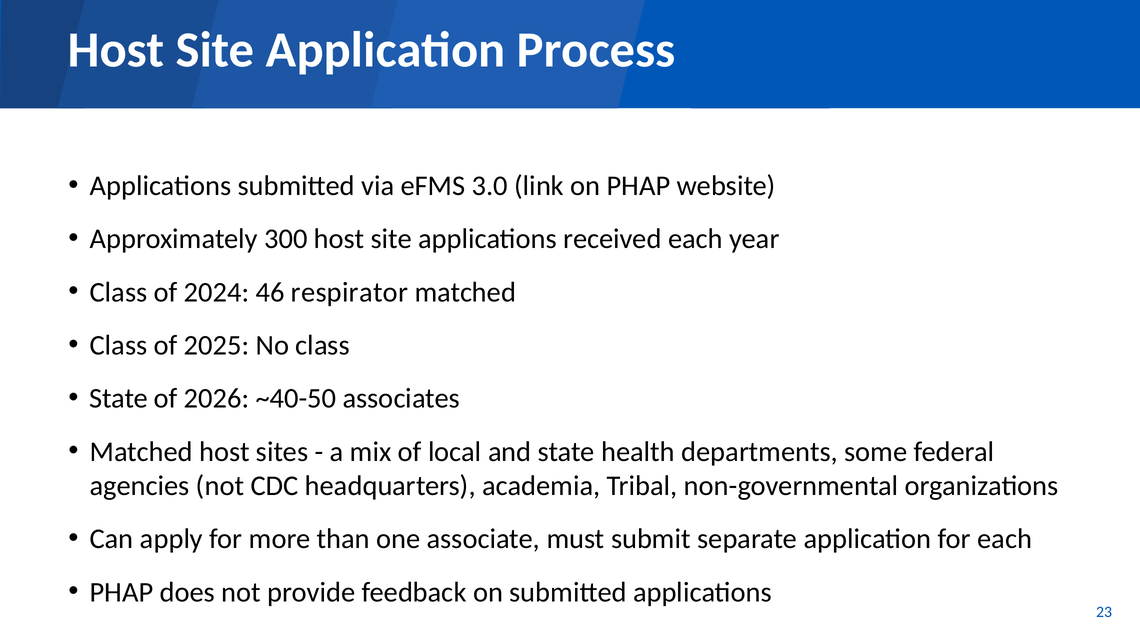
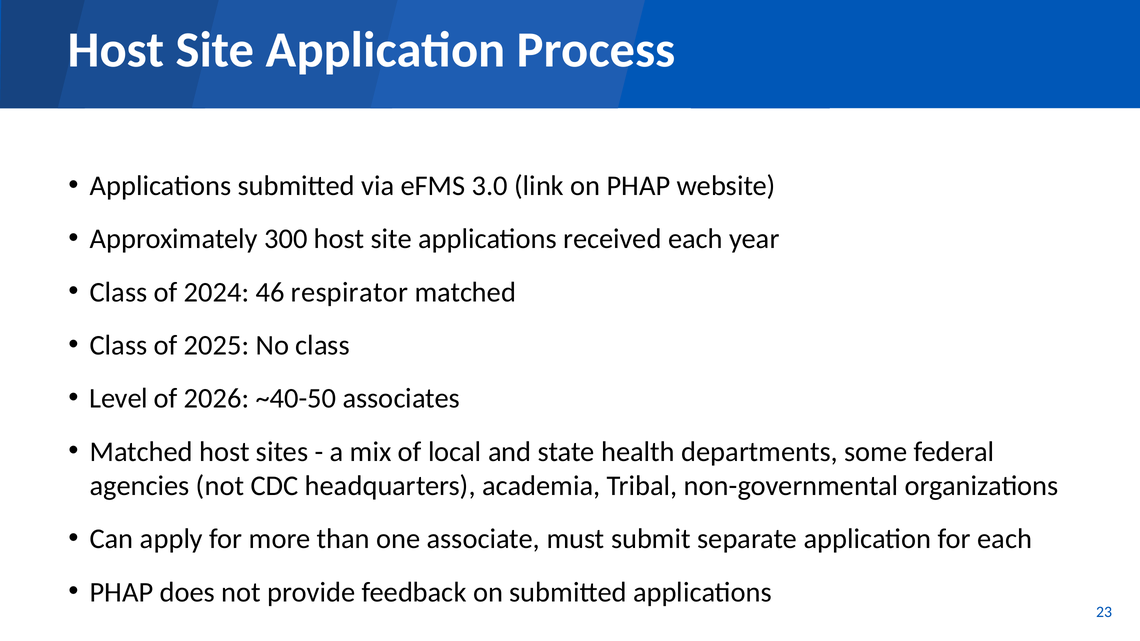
State: State -> Level (119, 399)
